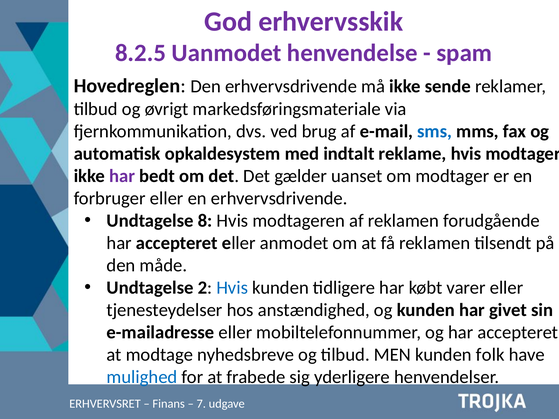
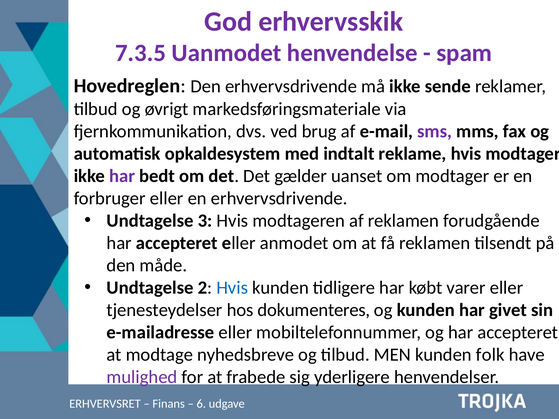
8.2.5: 8.2.5 -> 7.3.5 (141, 53)
sms colour: blue -> purple (435, 131)
8: 8 -> 3 (205, 221)
anstændighed: anstændighed -> dokumenteres (314, 310)
mulighed colour: blue -> purple (142, 377)
7: 7 -> 6 (201, 404)
